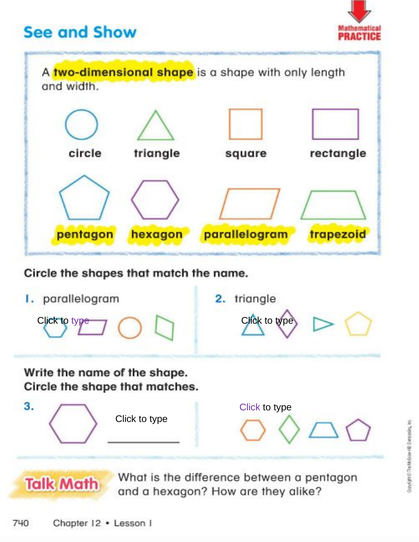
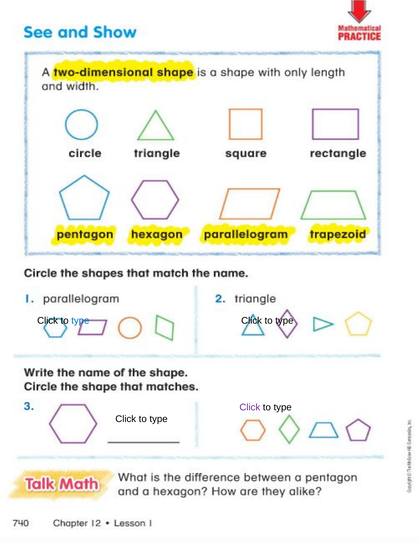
type colour: purple -> blue (80, 321)
